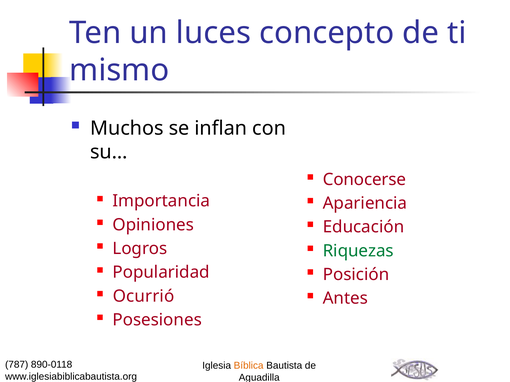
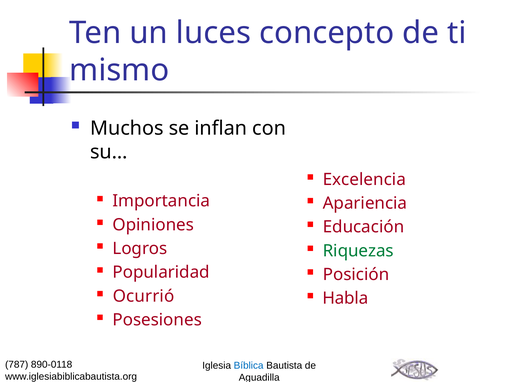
Conocerse: Conocerse -> Excelencia (364, 180)
Antes: Antes -> Habla (345, 299)
Bíblica colour: orange -> blue (249, 366)
